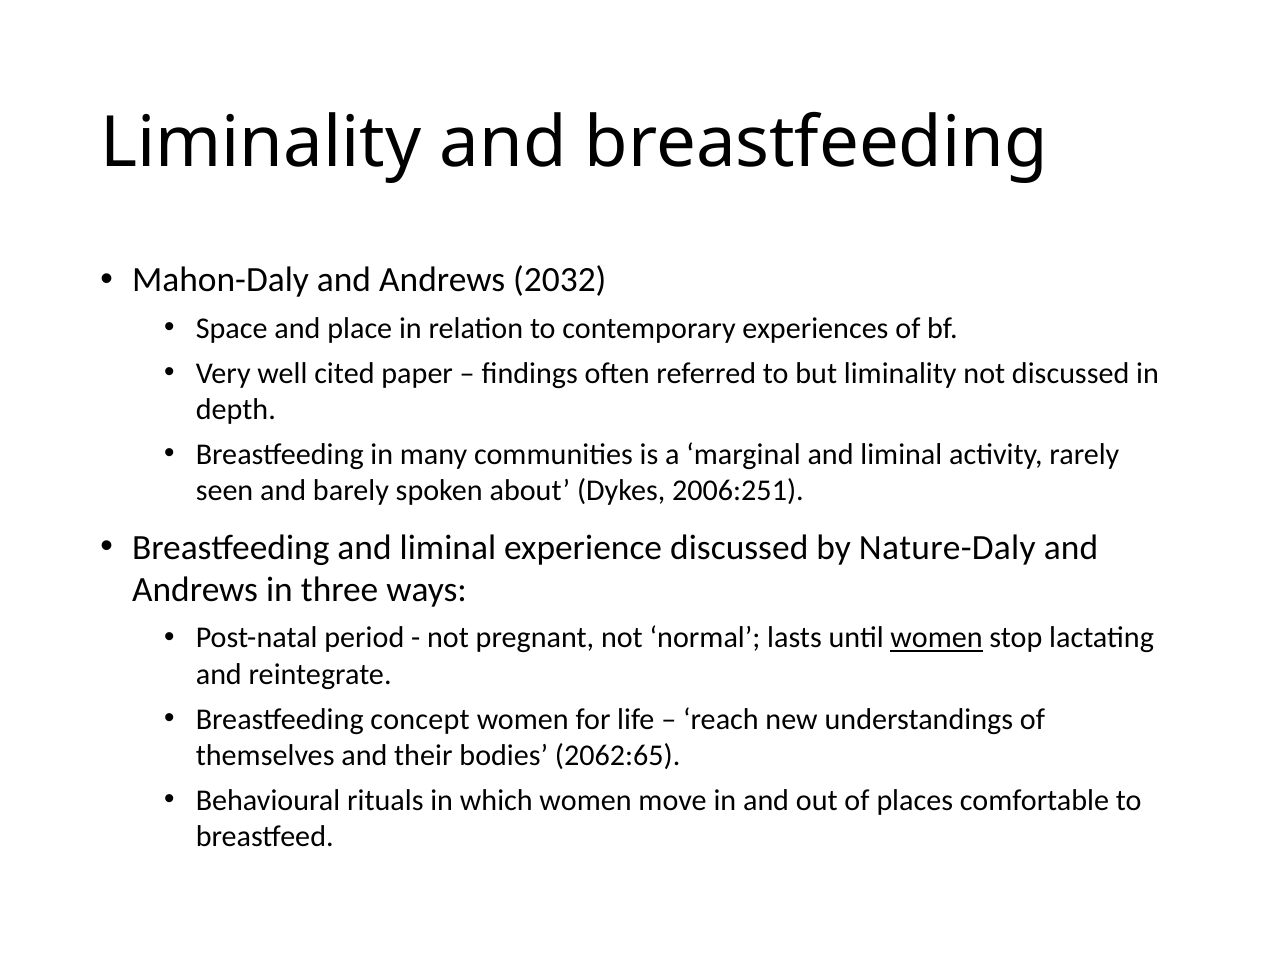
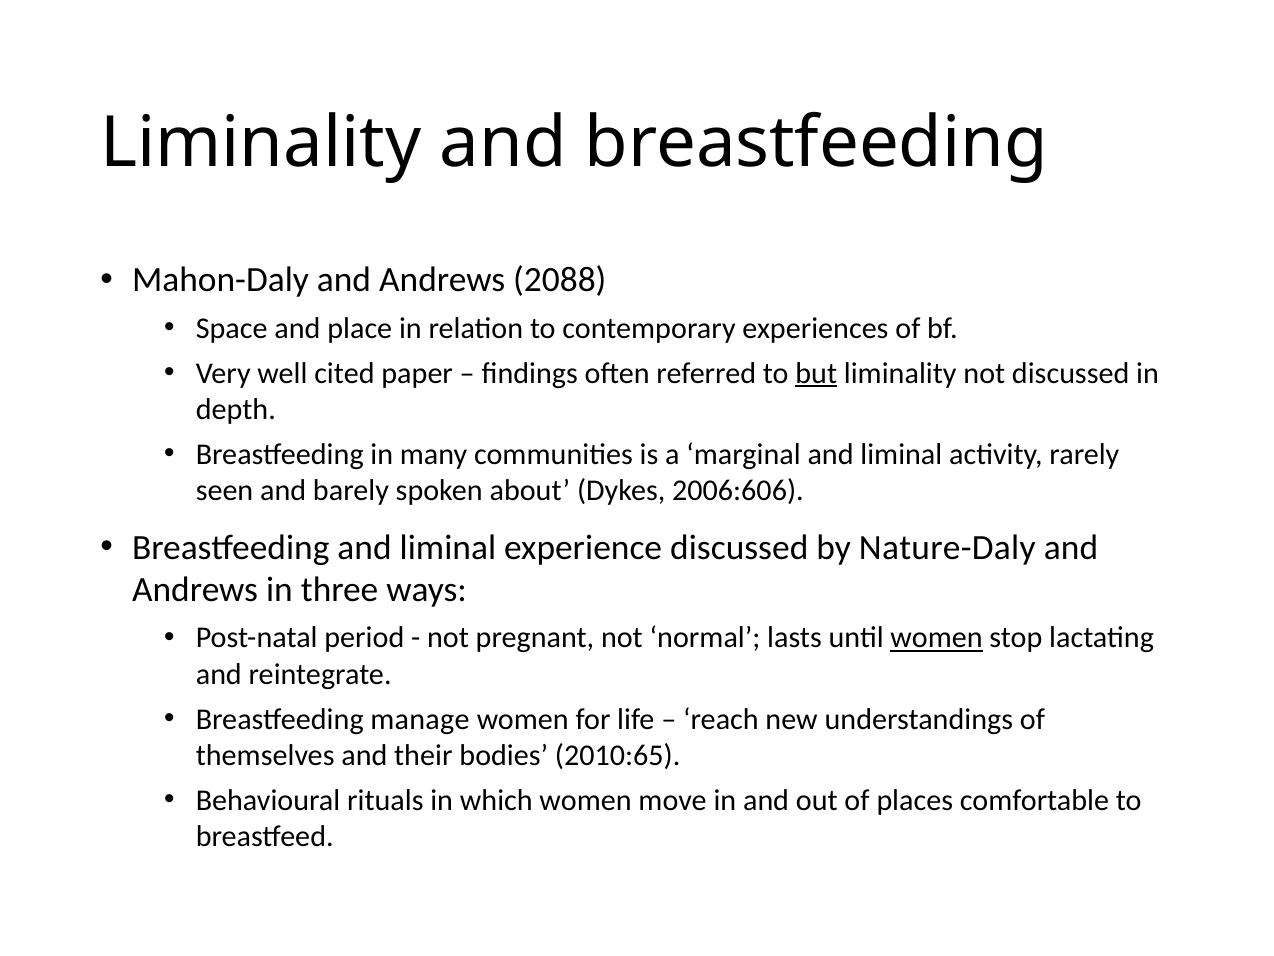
2032: 2032 -> 2088 (560, 280)
but underline: none -> present (816, 373)
2006:251: 2006:251 -> 2006:606 (738, 490)
concept: concept -> manage (420, 719)
2062:65: 2062:65 -> 2010:65 (618, 755)
